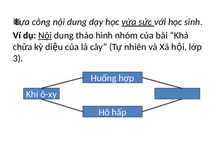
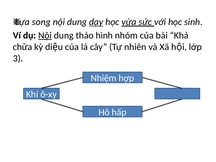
công: công -> song (41, 22)
dạy underline: none -> present (96, 22)
Huống: Huống -> Nhiệm (104, 78)
